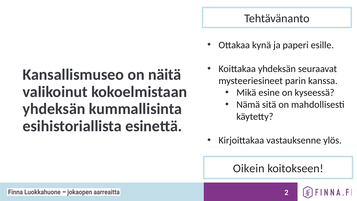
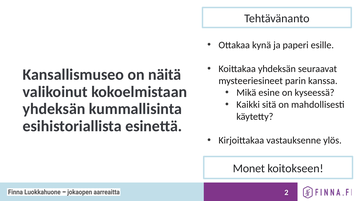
Nämä: Nämä -> Kaikki (248, 105)
Oikein: Oikein -> Monet (249, 168)
